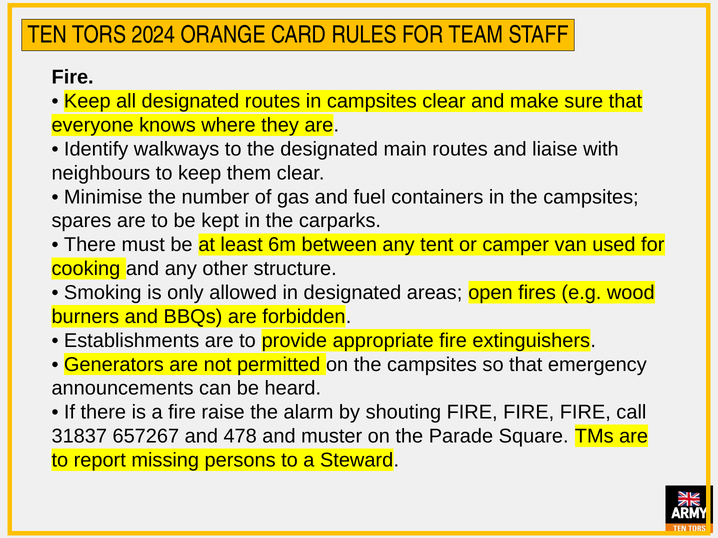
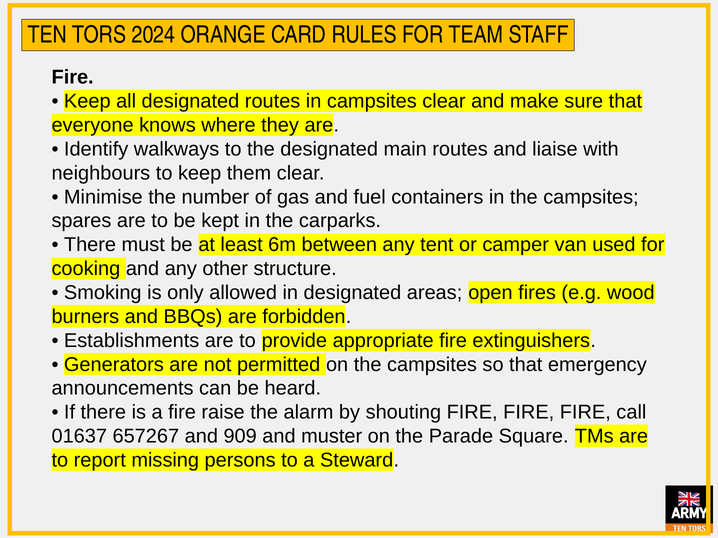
31837: 31837 -> 01637 (79, 437)
478: 478 -> 909 (240, 437)
